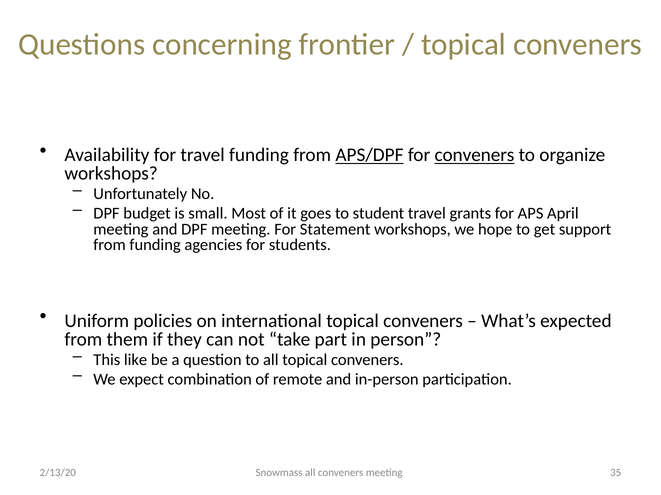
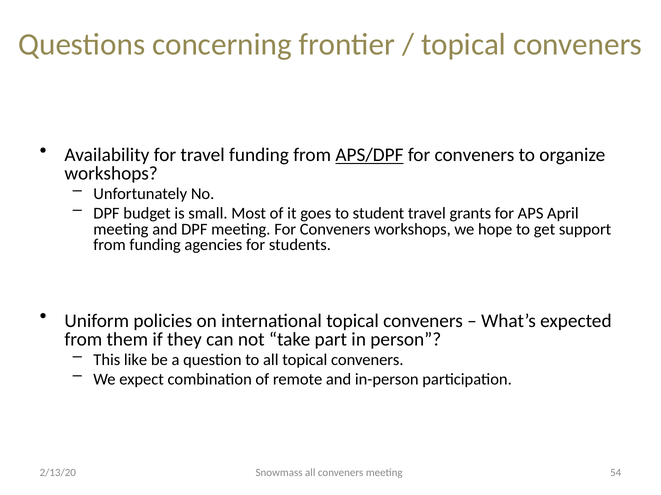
conveners underline: present -> none (474, 155)
meeting For Statement: Statement -> Conveners (335, 229)
35: 35 -> 54 (616, 473)
